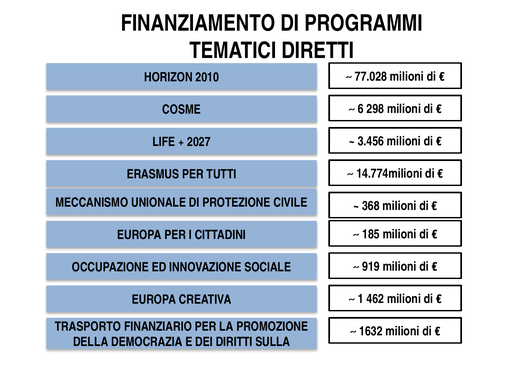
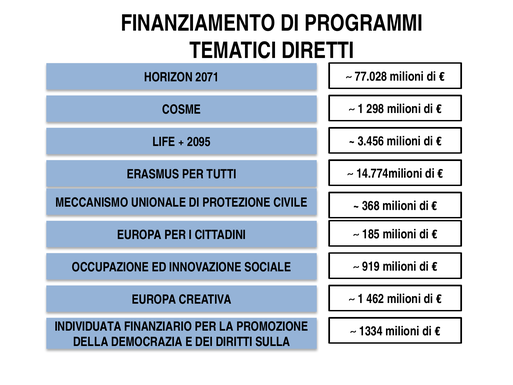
2010: 2010 -> 2071 (207, 77)
6: 6 -> 1 (361, 109)
2027: 2027 -> 2095 (199, 142)
TRASPORTO: TRASPORTO -> INDIVIDUATA (88, 326)
1632: 1632 -> 1334 (371, 331)
